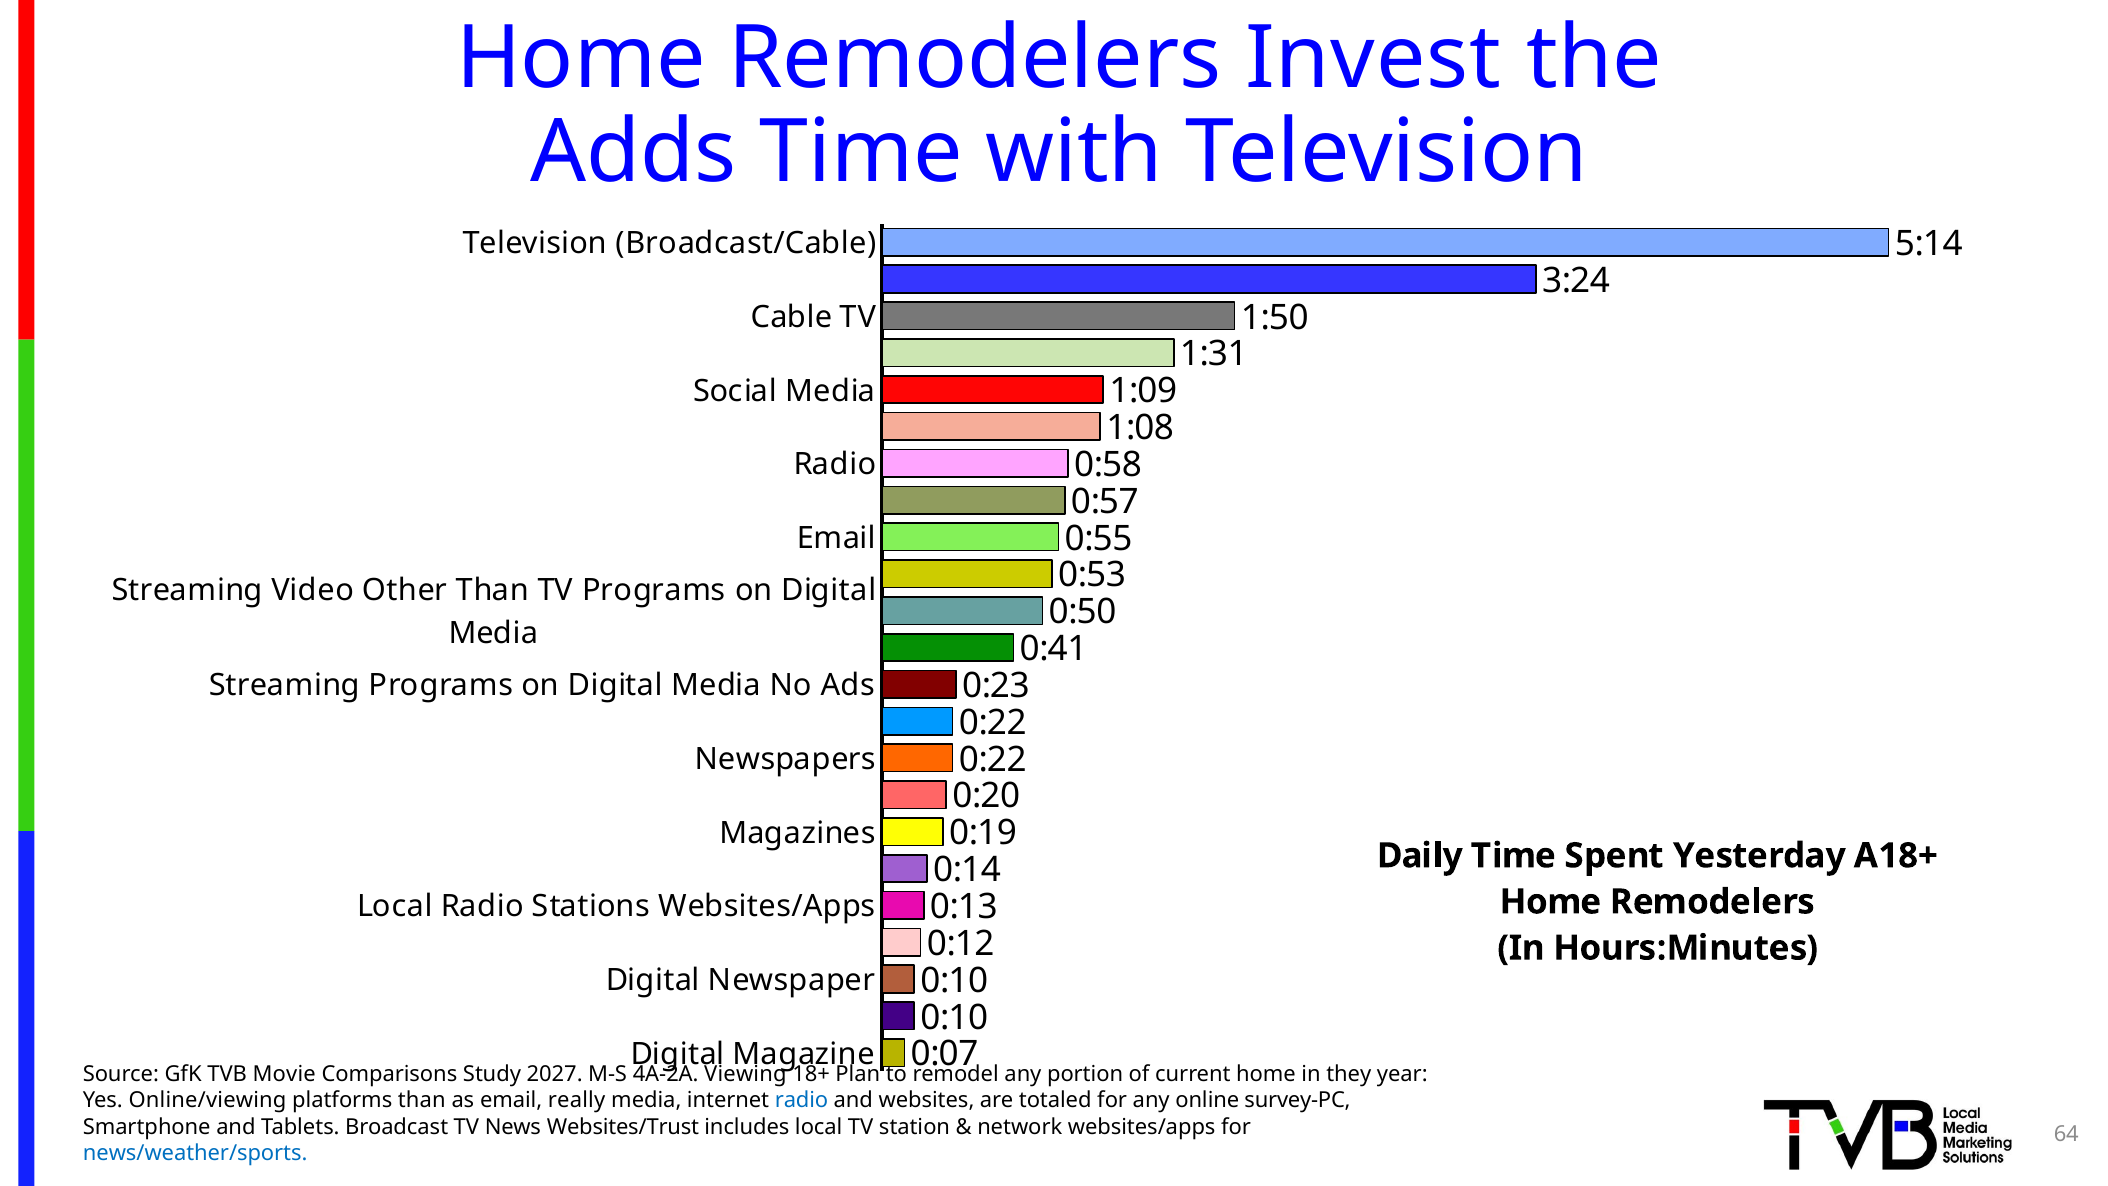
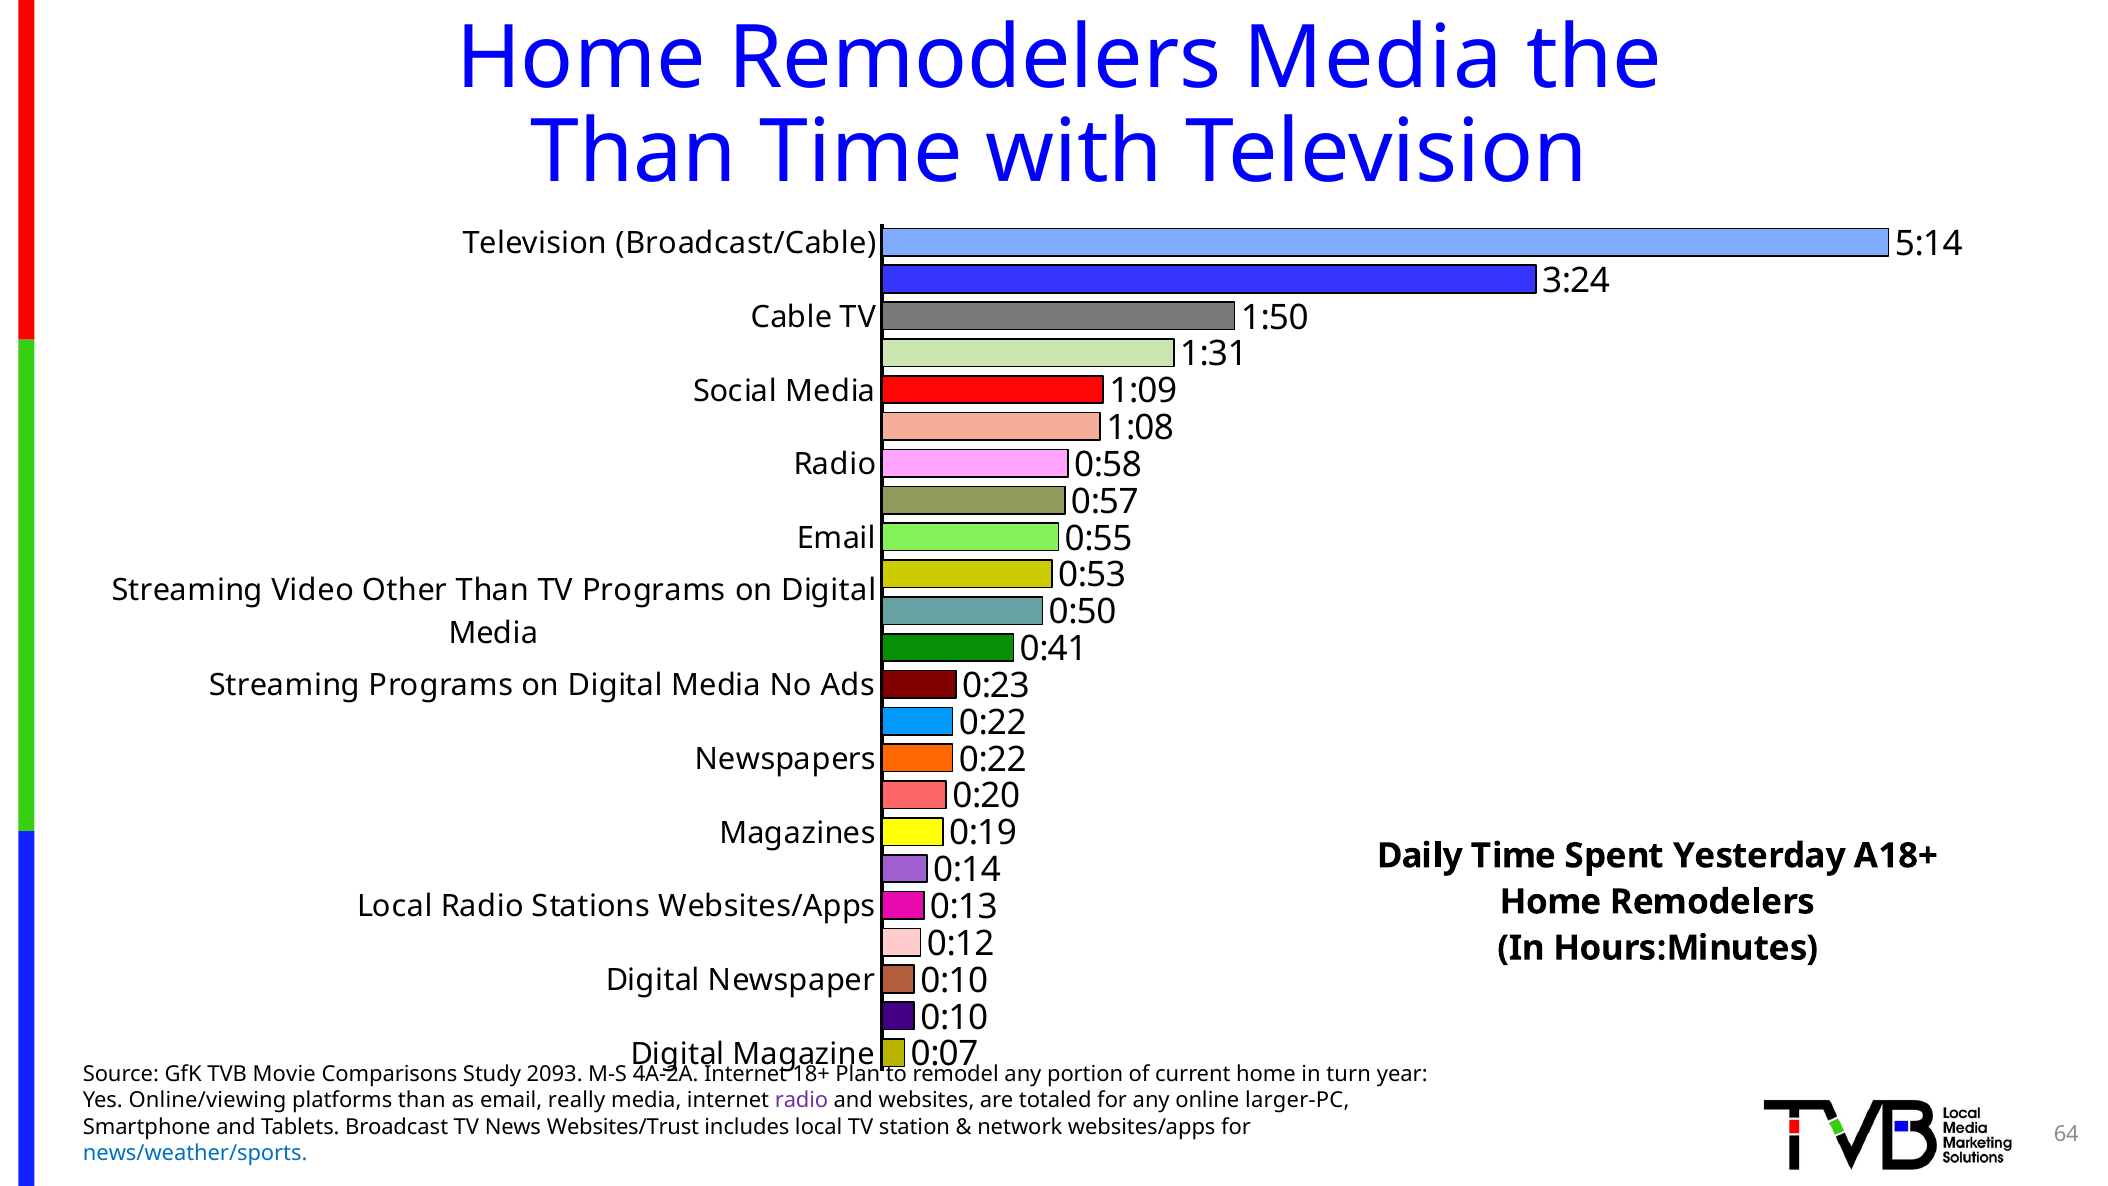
Remodelers Invest: Invest -> Media (1373, 58)
Adds: Adds -> Than (634, 153)
2027: 2027 -> 2093 (555, 1074)
Viewing: Viewing -> Internet (746, 1074)
they: they -> turn (1349, 1074)
radio colour: blue -> purple (802, 1100)
survey-PC: survey-PC -> larger-PC (1297, 1100)
